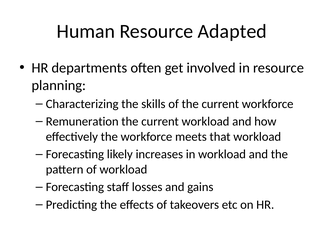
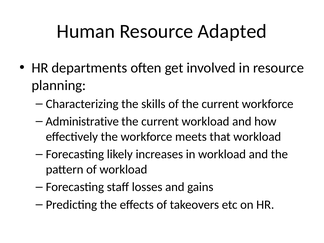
Remuneration: Remuneration -> Administrative (82, 122)
